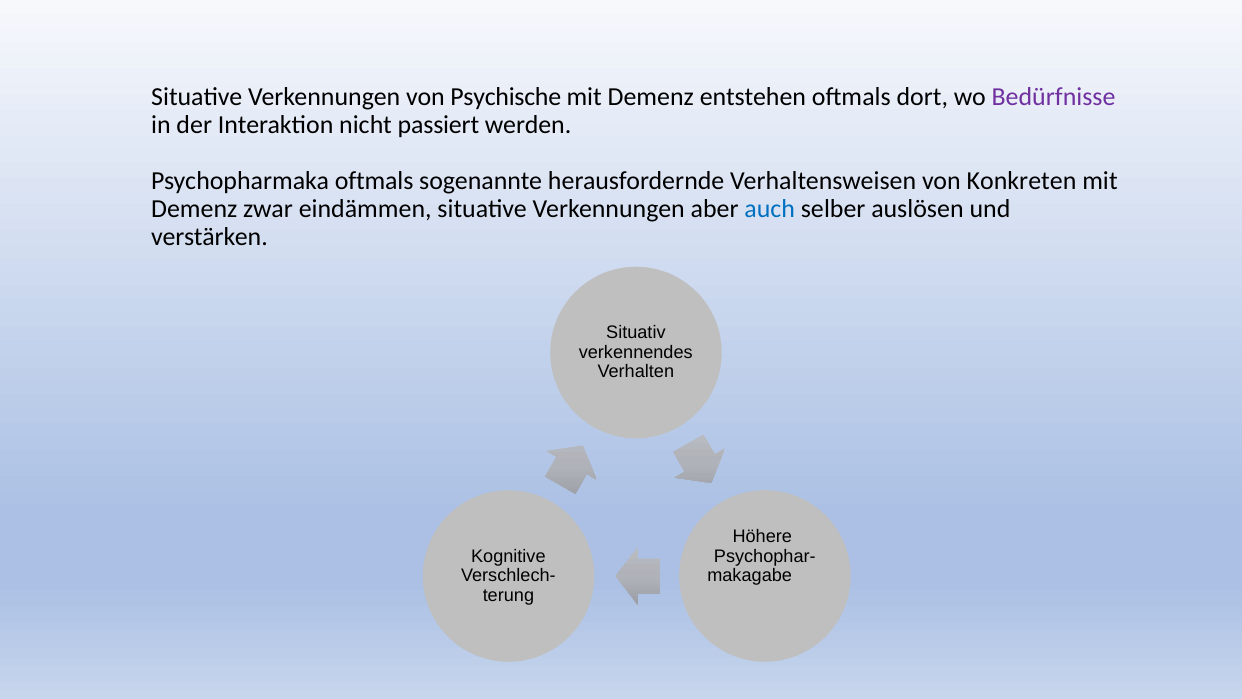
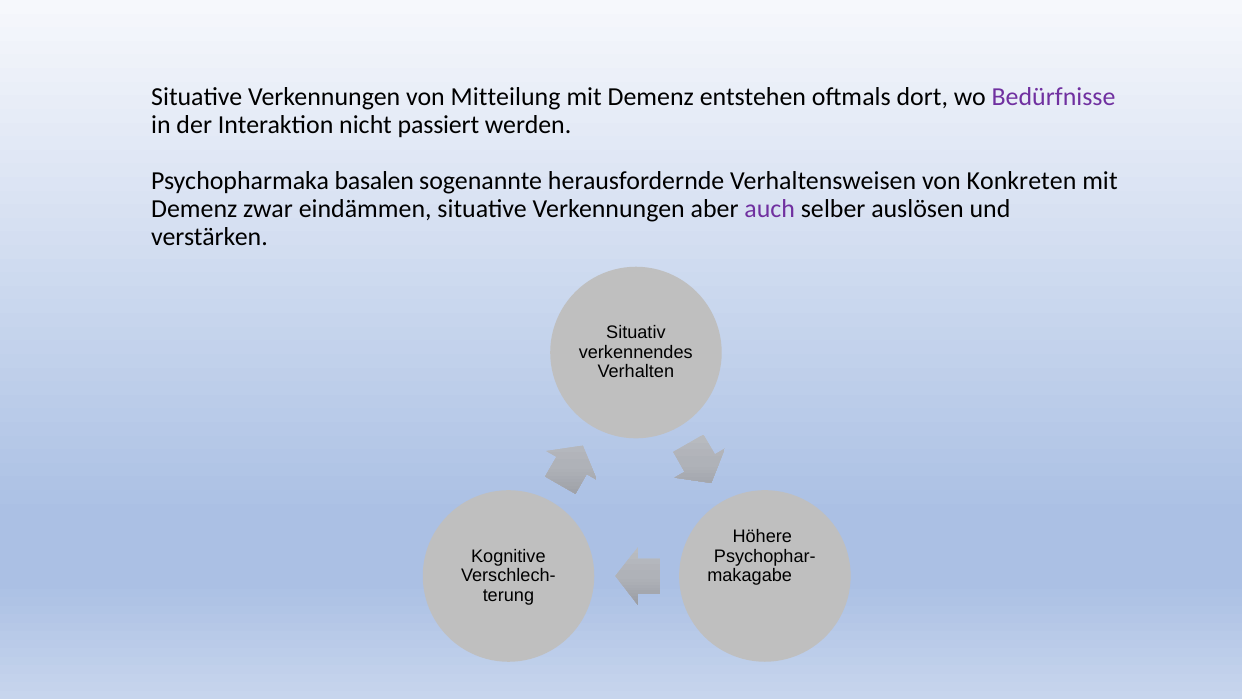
Psychische: Psychische -> Mitteilung (506, 97)
Psychopharmaka oftmals: oftmals -> basalen (374, 181)
auch colour: blue -> purple (770, 209)
